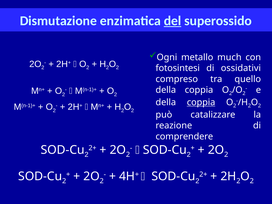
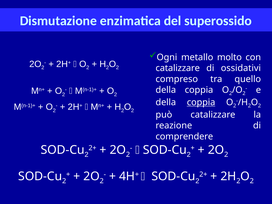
del underline: present -> none (173, 21)
much: much -> molto (229, 57)
fotosintesi: fotosintesi -> catalizzare (178, 68)
